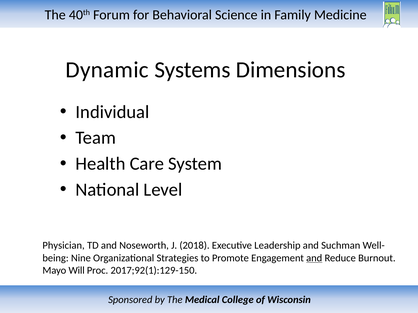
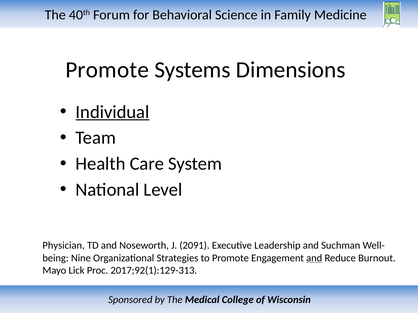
Dynamic: Dynamic -> Promote (107, 70)
Individual underline: none -> present (112, 112)
2018: 2018 -> 2091 (195, 246)
Will: Will -> Lick (77, 271)
2017;92(1):129-150: 2017;92(1):129-150 -> 2017;92(1):129-313 (154, 271)
